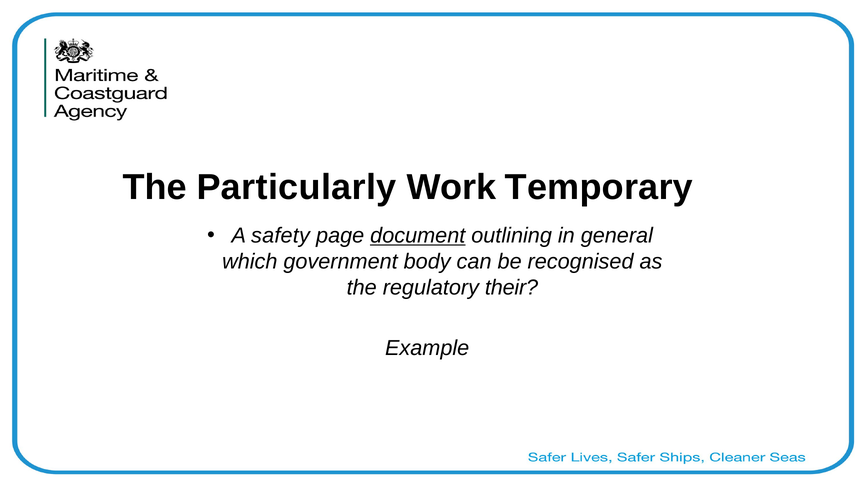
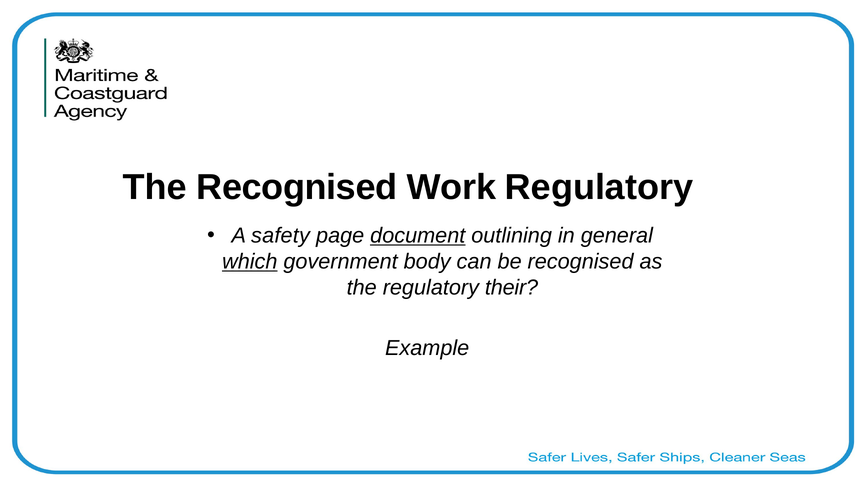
The Particularly: Particularly -> Recognised (297, 187)
Work Temporary: Temporary -> Regulatory (599, 187)
which underline: none -> present (250, 262)
